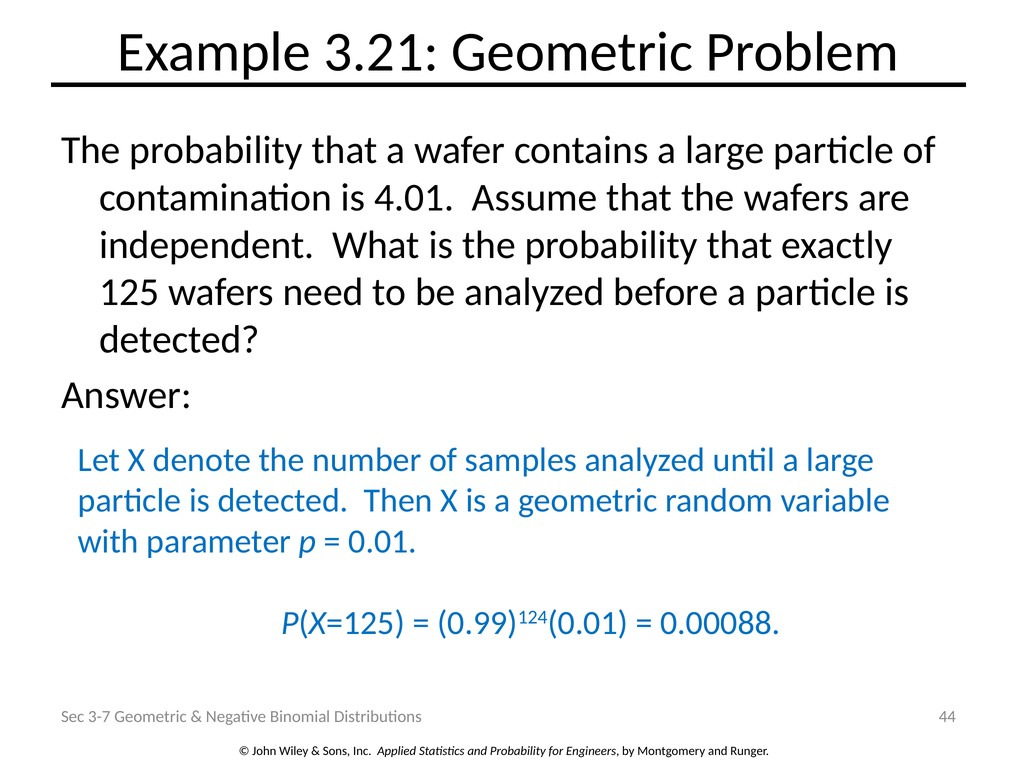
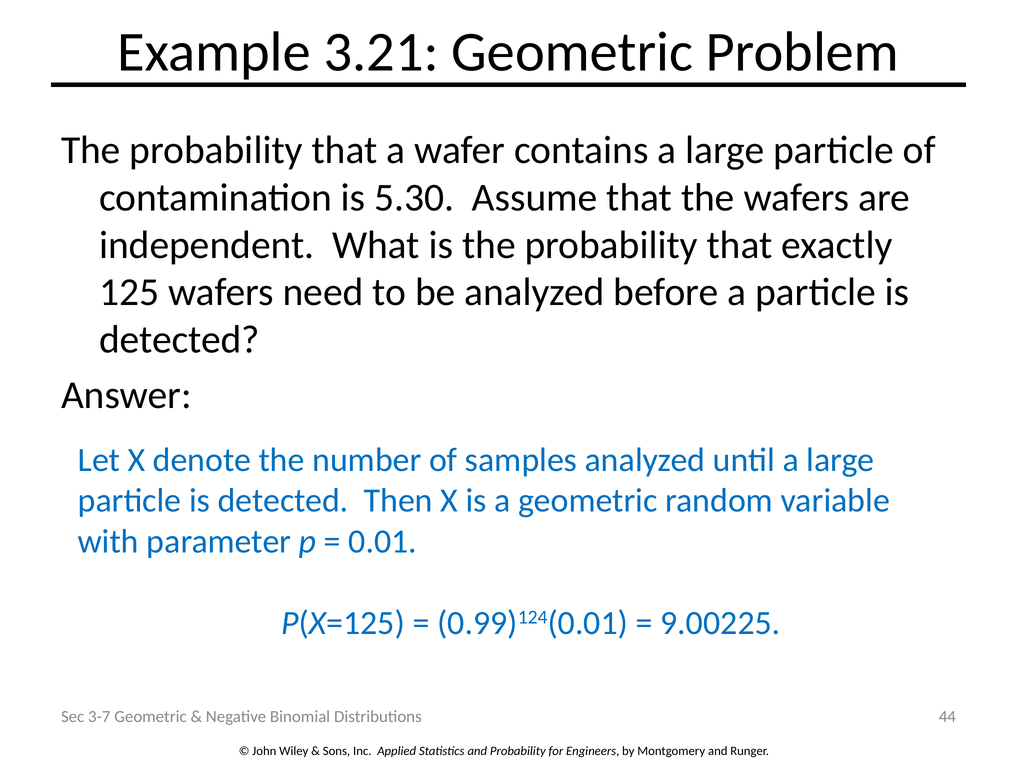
4.01: 4.01 -> 5.30 (414, 198)
0.00088: 0.00088 -> 9.00225 (720, 623)
